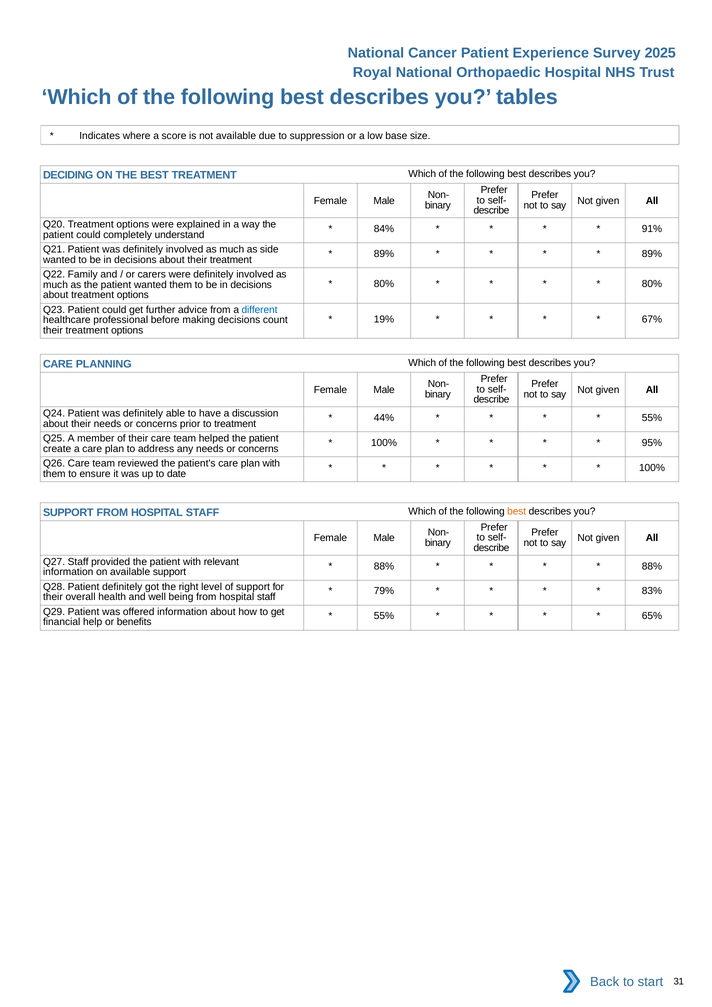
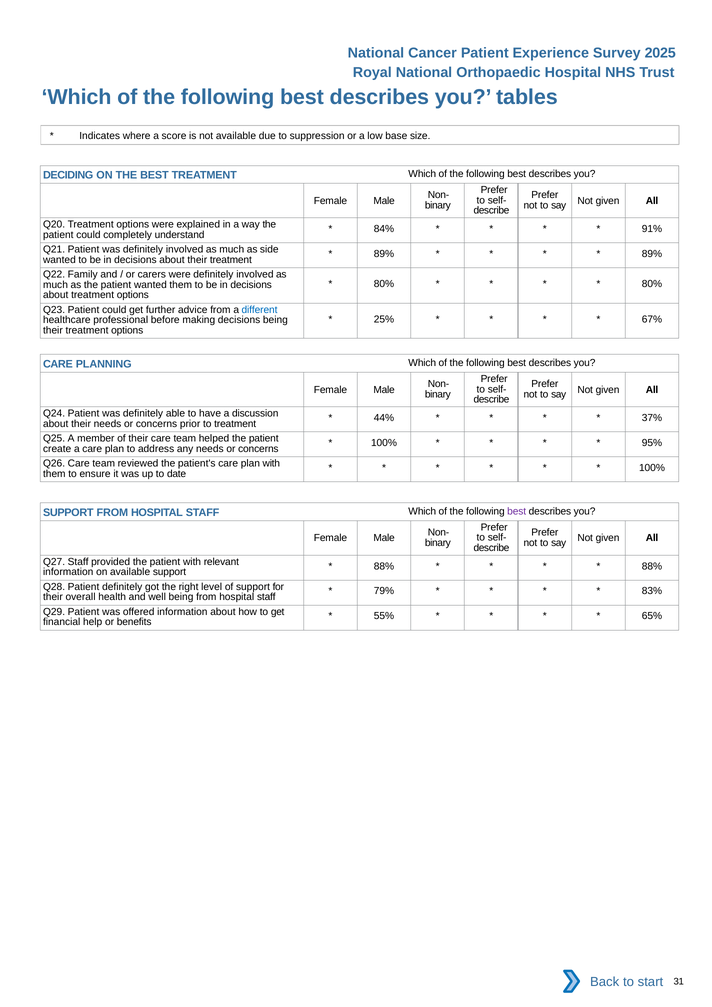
19%: 19% -> 25% (384, 319)
decisions count: count -> being (275, 320)
55%: 55% -> 37% (652, 418)
best colour: orange -> purple (517, 512)
